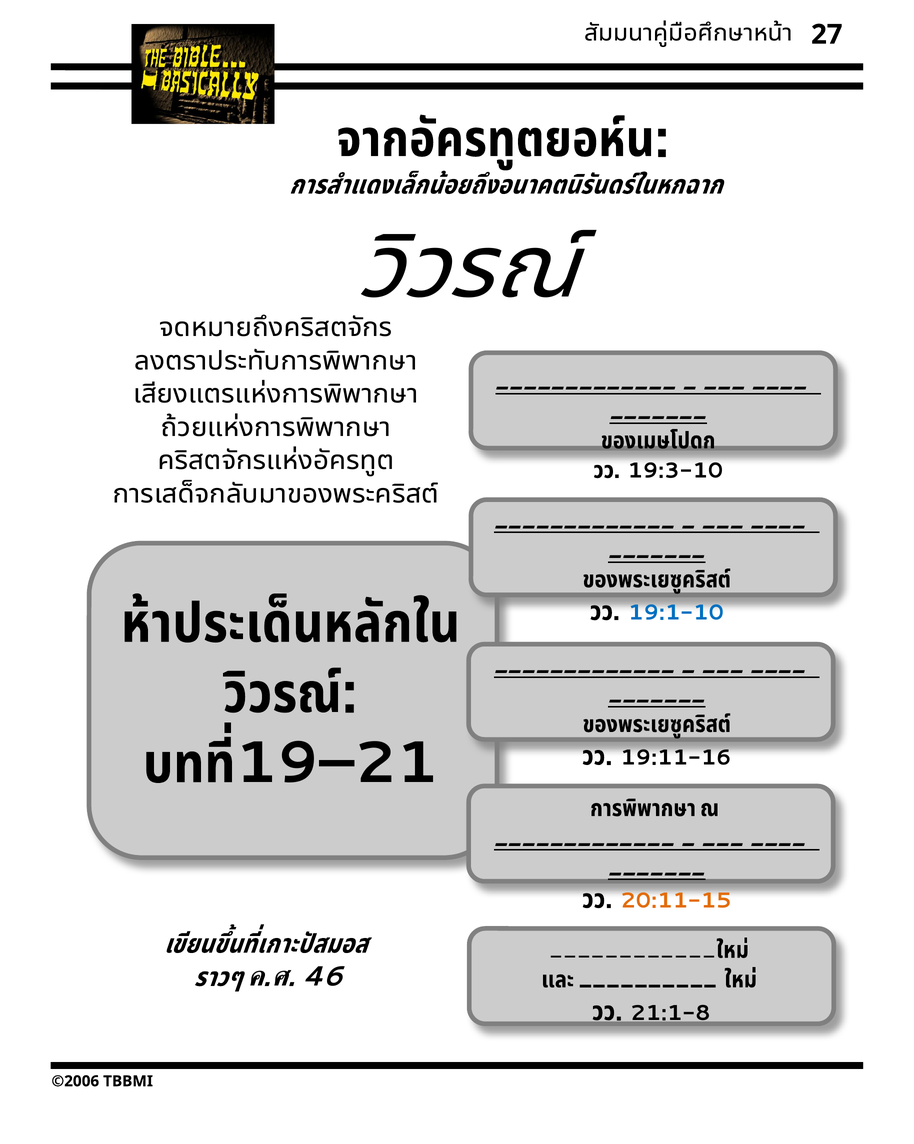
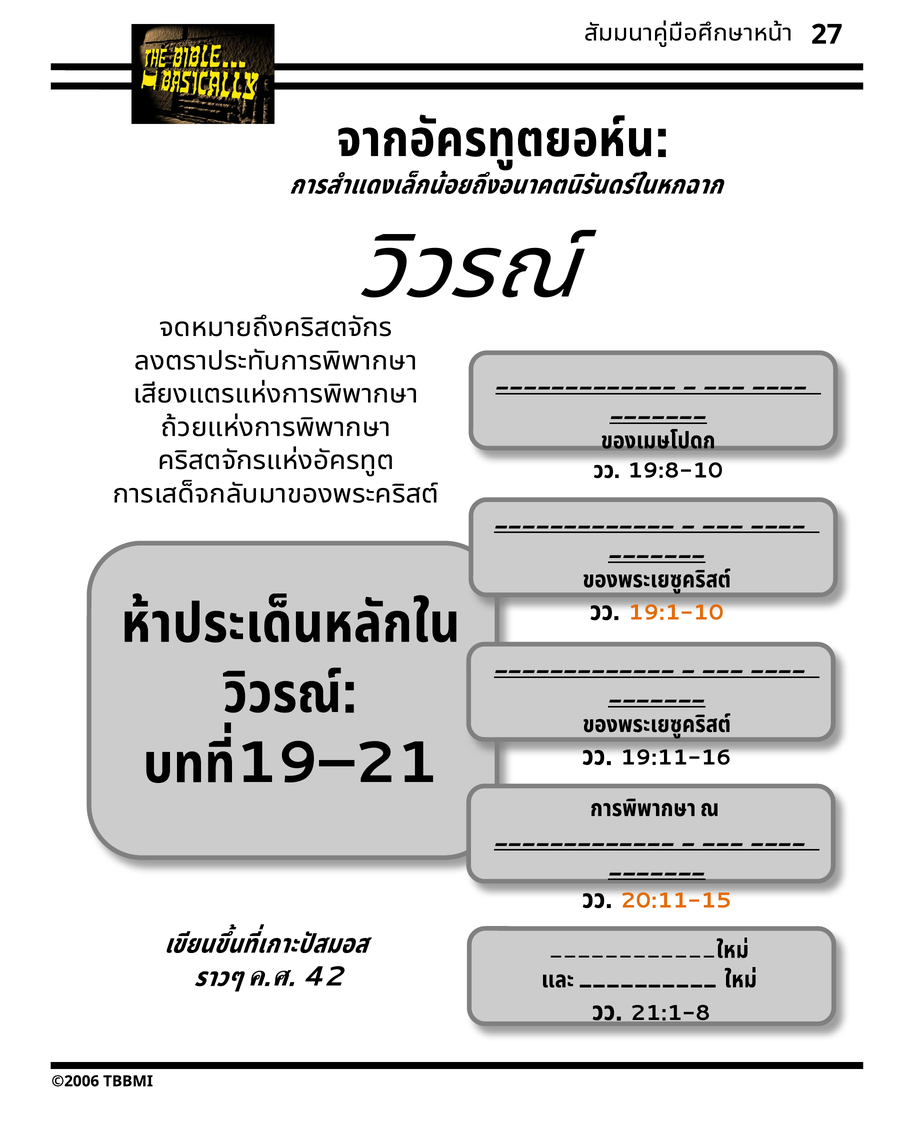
19:3-10: 19:3-10 -> 19:8-10 (675, 470)
19:1-10 colour: blue -> orange (676, 612)
46: 46 -> 42 (323, 976)
